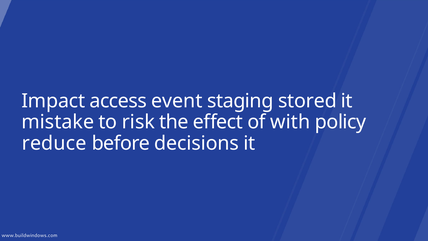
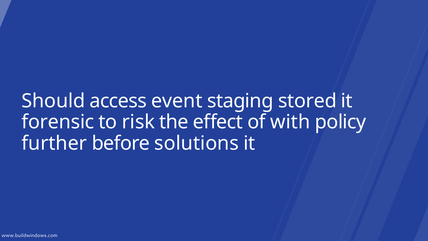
Impact: Impact -> Should (53, 101)
mistake: mistake -> forensic (58, 122)
reduce: reduce -> further (54, 143)
decisions: decisions -> solutions (197, 143)
